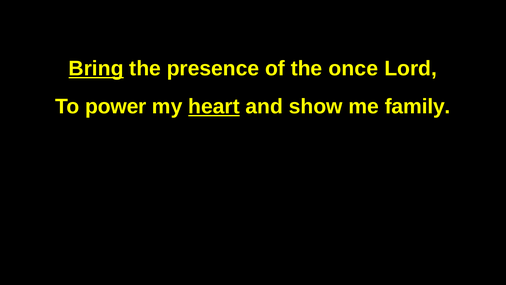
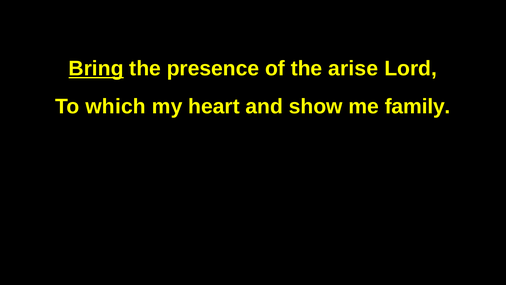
once: once -> arise (353, 69)
power: power -> which (116, 106)
heart underline: present -> none (214, 106)
